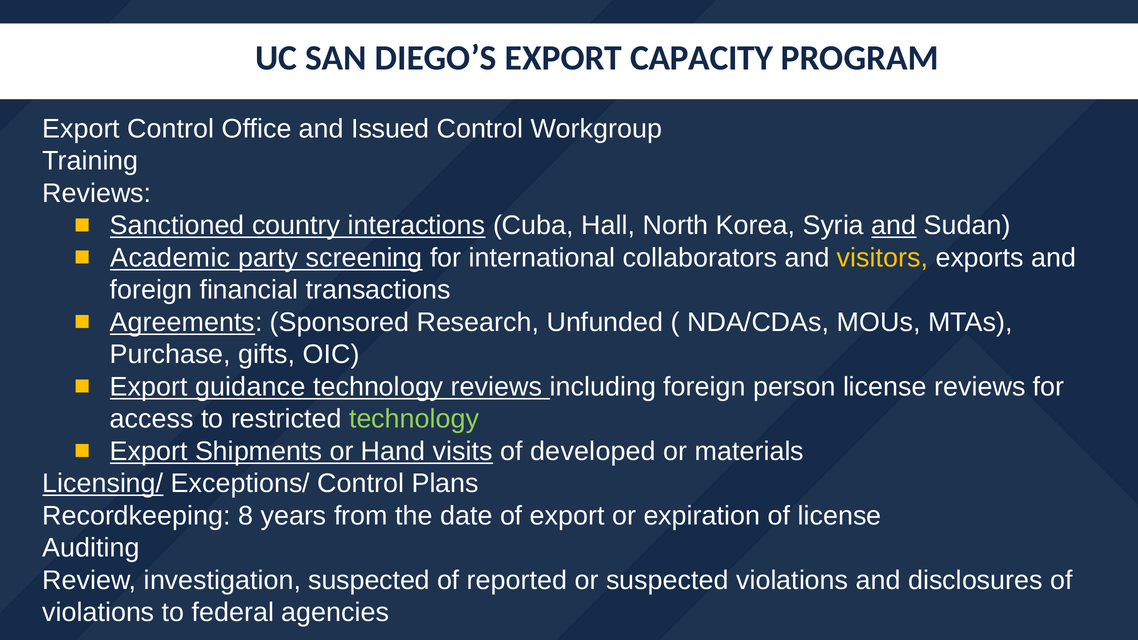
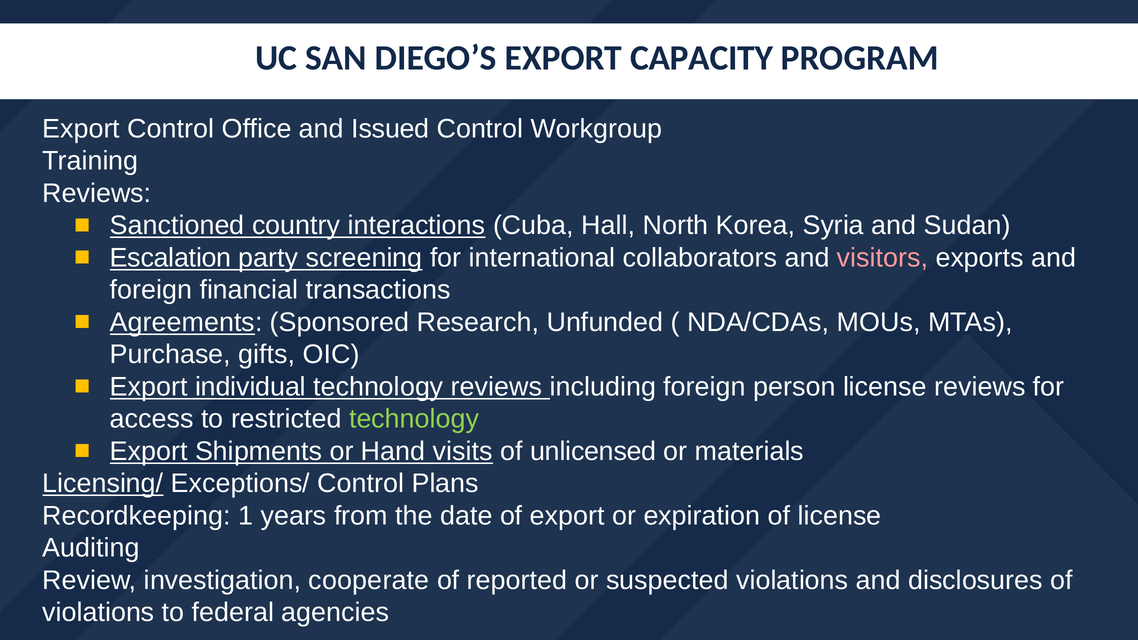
and underline: present -> none (894, 226)
Academic: Academic -> Escalation (171, 258)
visitors colour: yellow -> pink (882, 258)
guidance: guidance -> individual (250, 387)
developed: developed -> unlicensed (593, 451)
8: 8 -> 1 (246, 516)
investigation suspected: suspected -> cooperate (369, 580)
